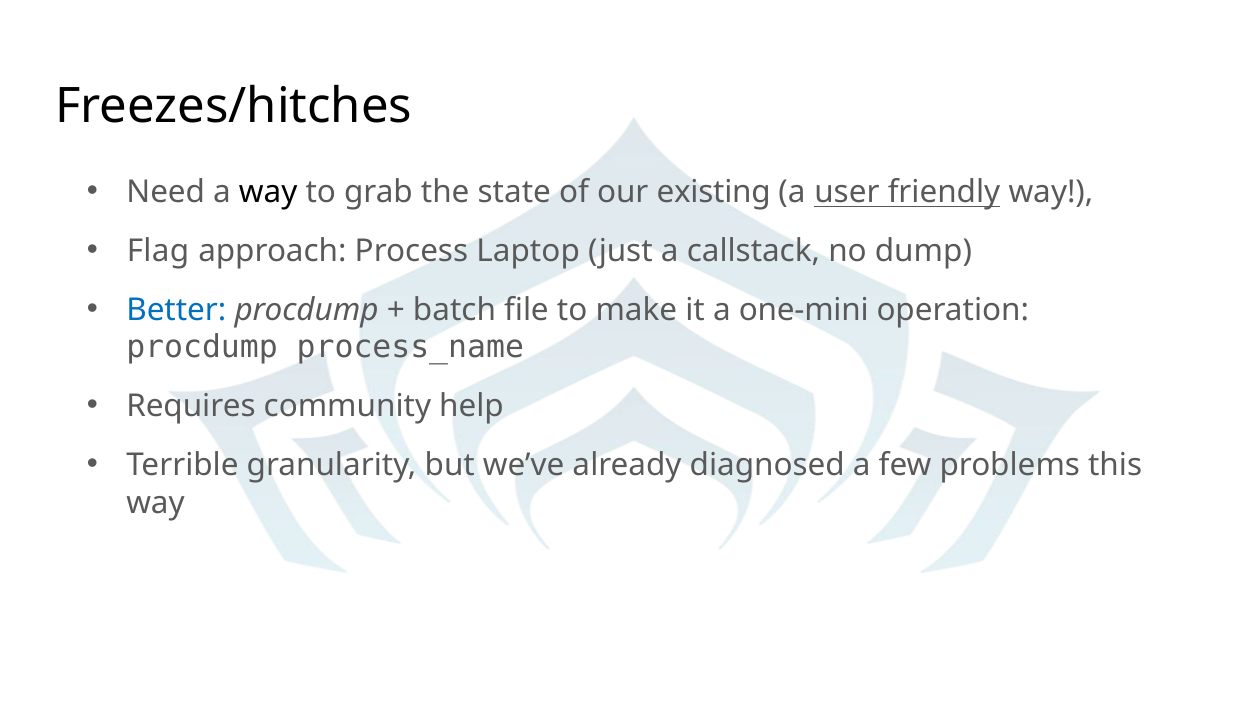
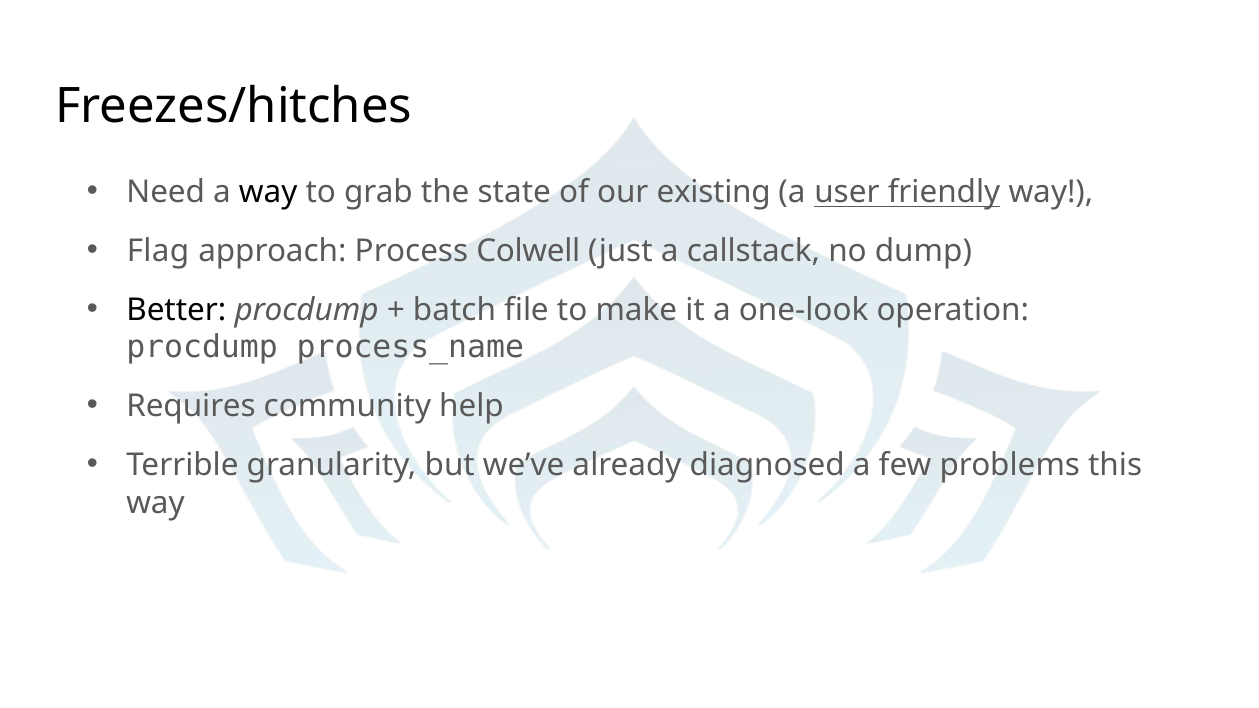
Laptop: Laptop -> Colwell (528, 251)
Better colour: blue -> black (176, 310)
one-mini: one-mini -> one-look (804, 310)
